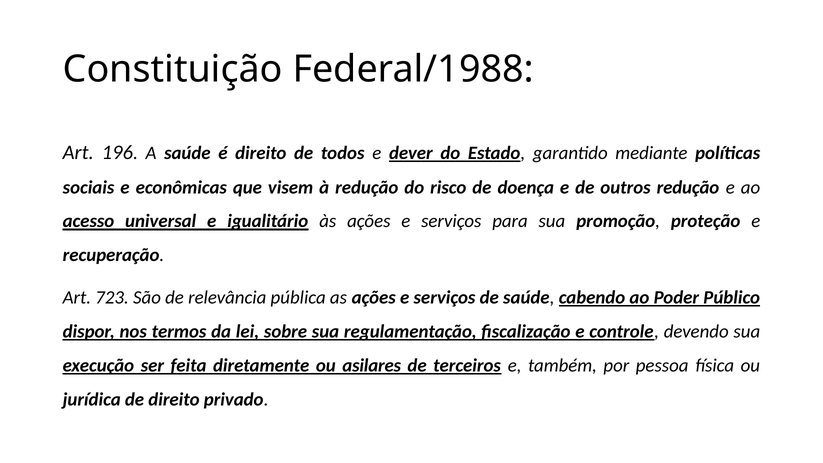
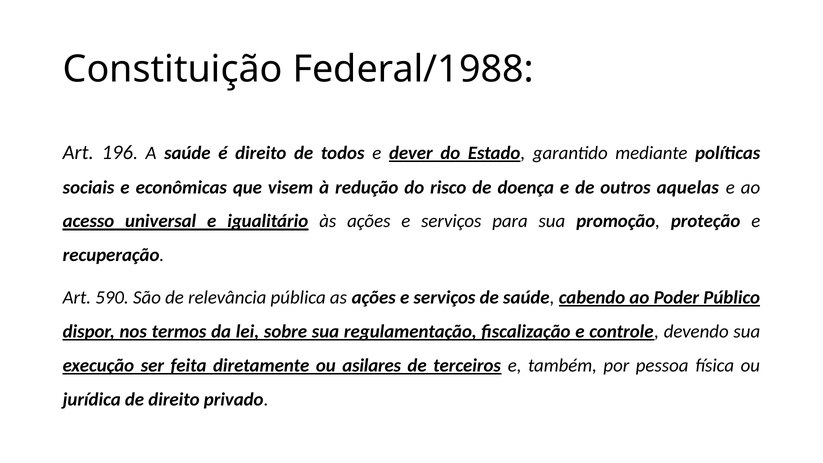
outros redução: redução -> aquelas (688, 187)
723: 723 -> 590 (112, 298)
